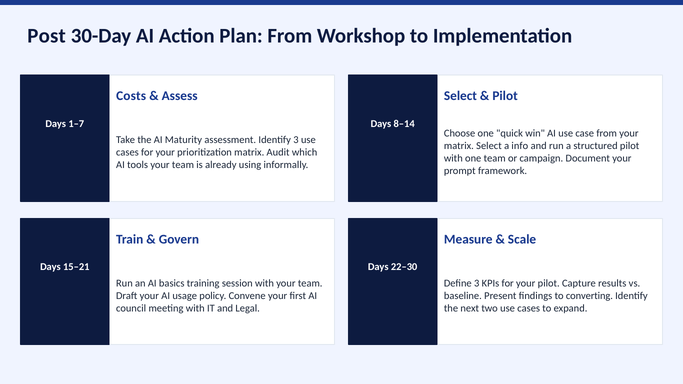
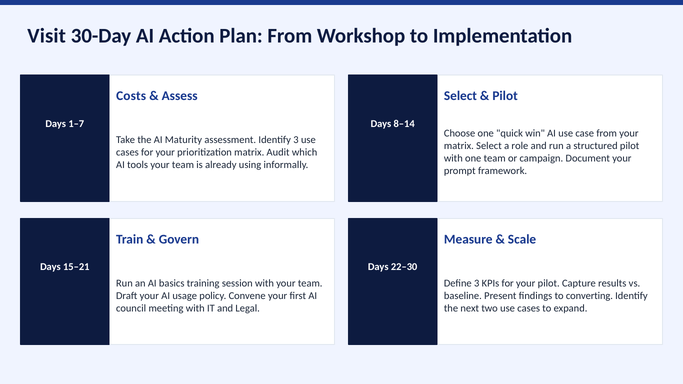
Post: Post -> Visit (47, 36)
info: info -> role (520, 146)
